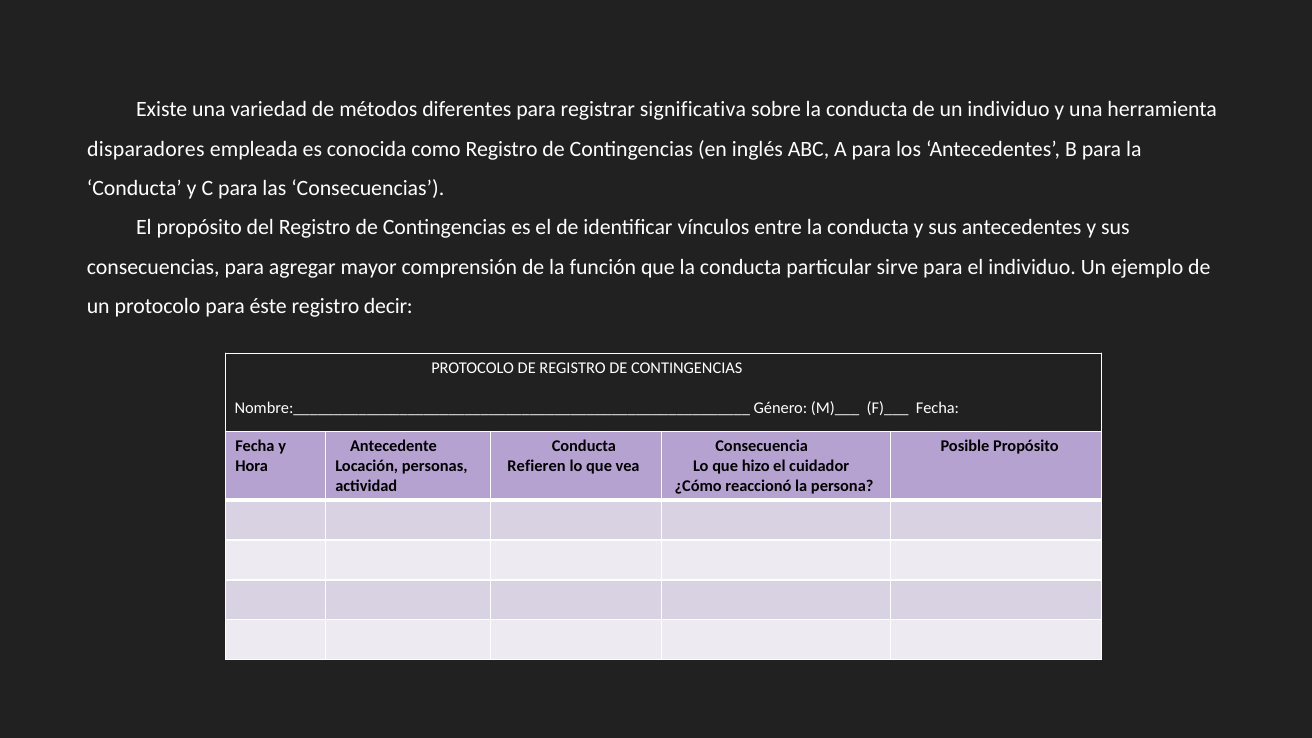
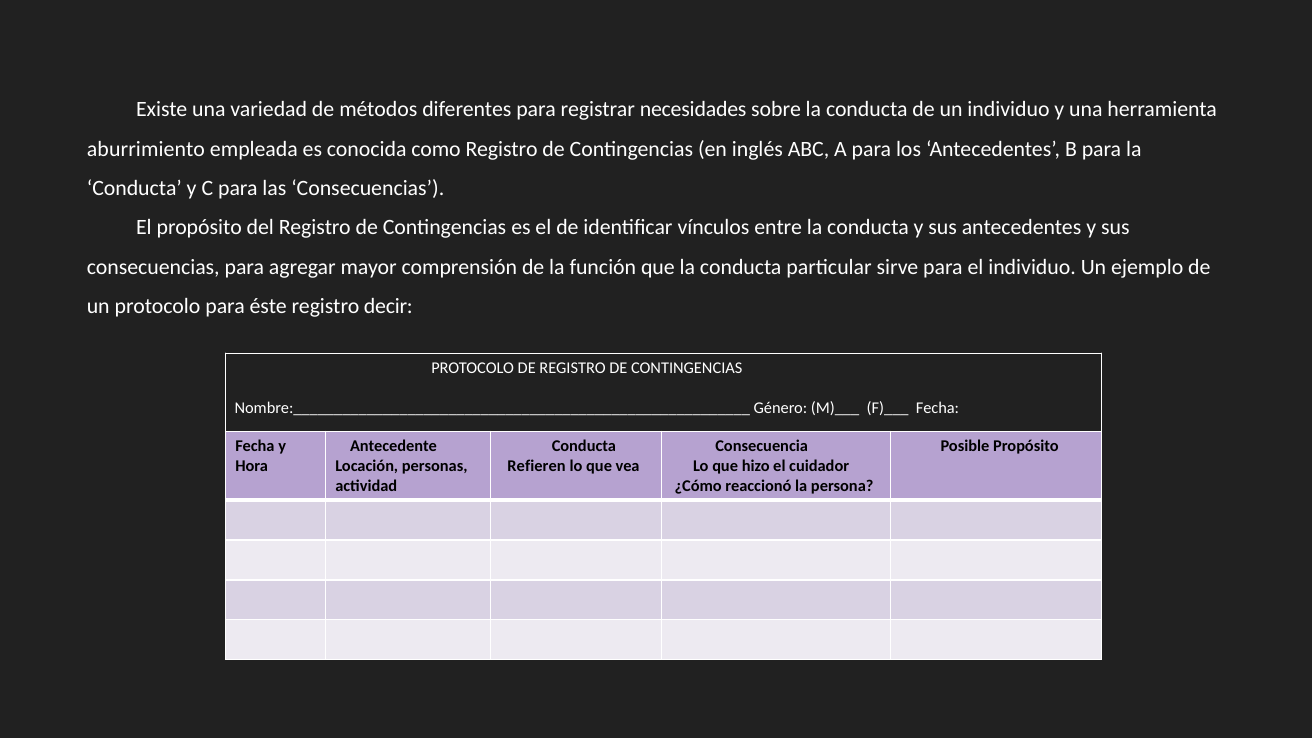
significativa: significativa -> necesidades (693, 110)
disparadores: disparadores -> aburrimiento (146, 149)
